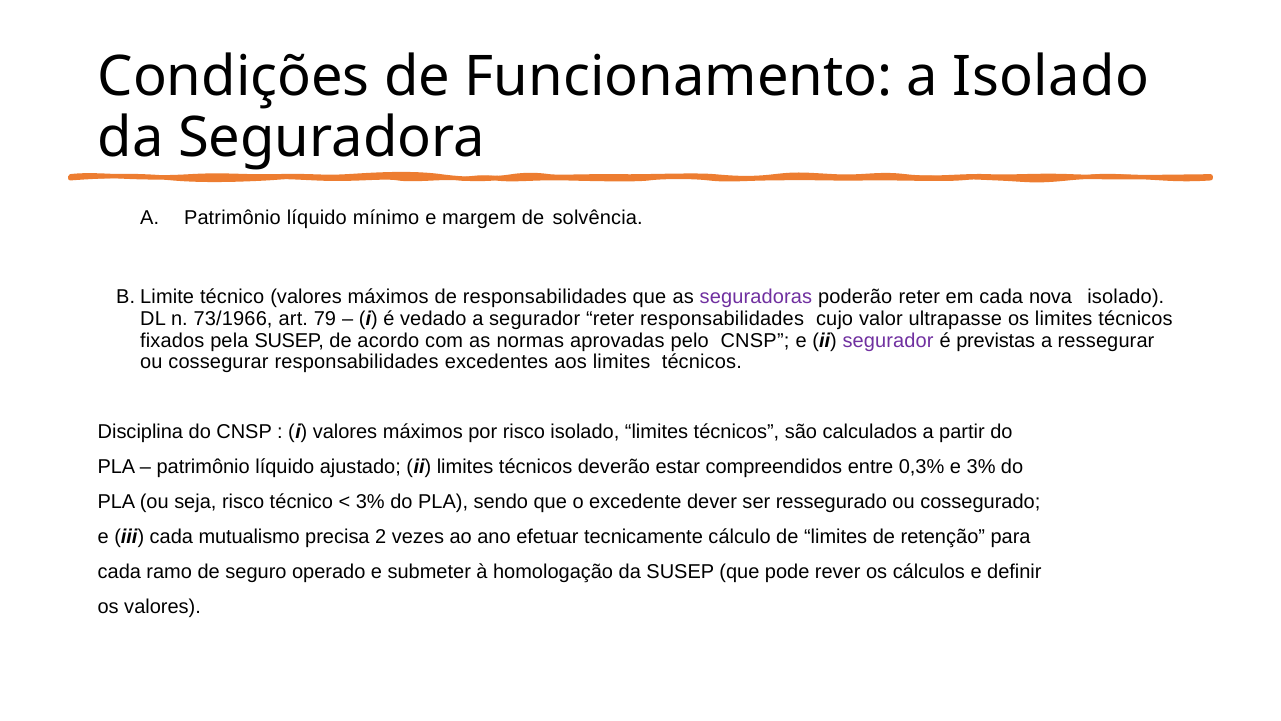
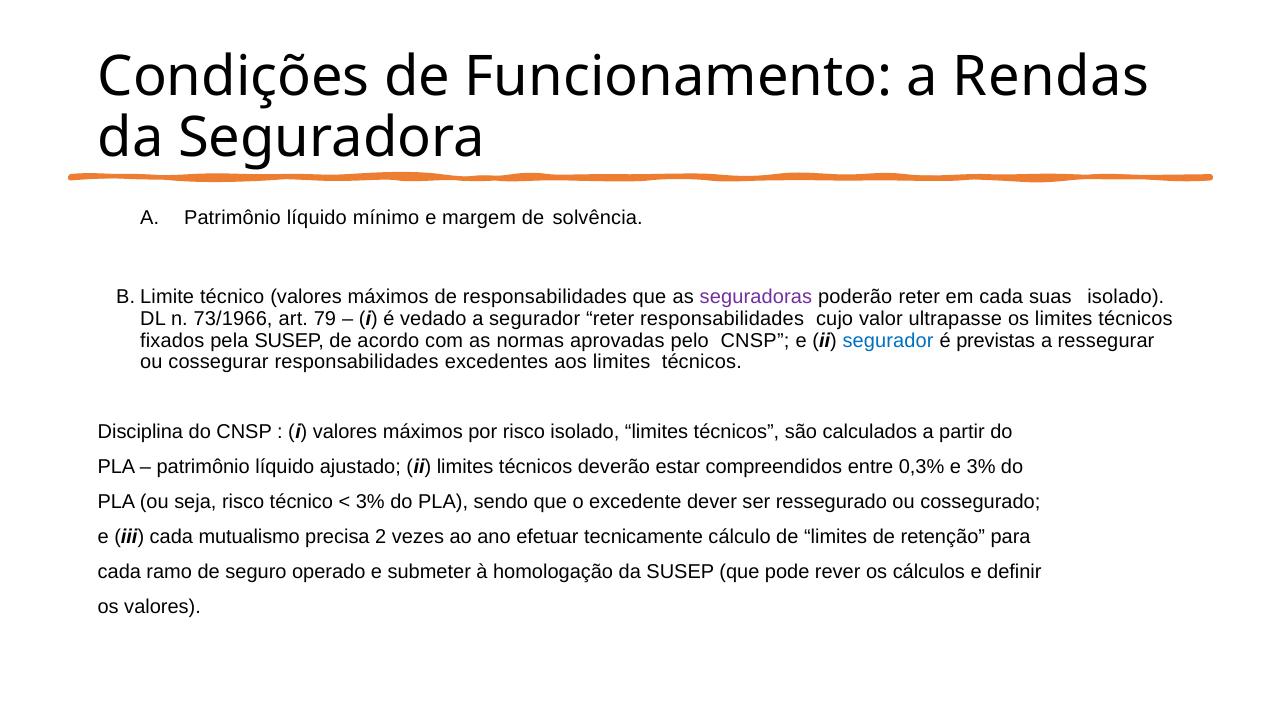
a Isolado: Isolado -> Rendas (1051, 77)
nova: nova -> suas (1050, 297)
segurador colour: purple -> blue (888, 340)
